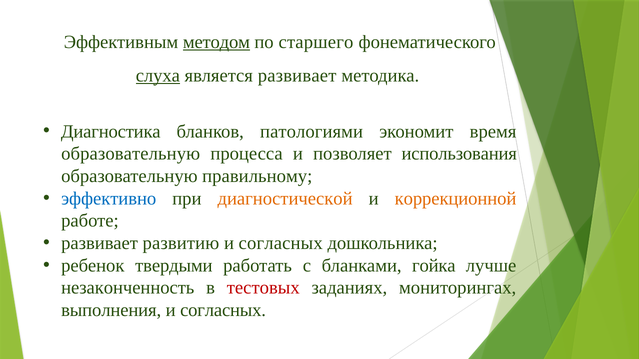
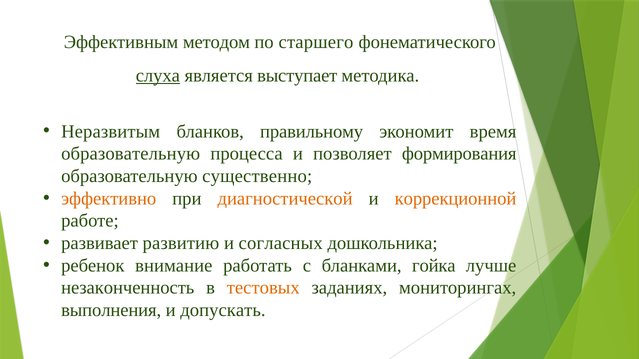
методом underline: present -> none (216, 42)
является развивает: развивает -> выступает (297, 76)
Диагностика: Диагностика -> Неразвитым (111, 132)
патологиями: патологиями -> правильному (312, 132)
использования: использования -> формирования (459, 154)
правильному: правильному -> существенно (257, 176)
эффективно colour: blue -> orange (109, 199)
твердыми: твердыми -> внимание (174, 266)
тестовых colour: red -> orange (263, 288)
согласных: согласных -> допускать (223, 311)
